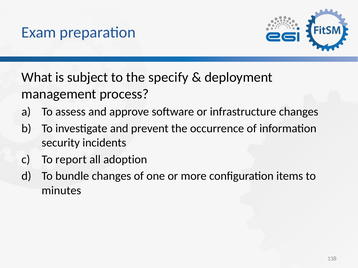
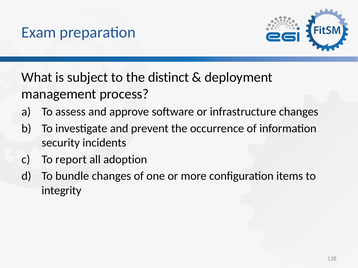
specify: specify -> distinct (169, 78)
minutes: minutes -> integrity (61, 191)
